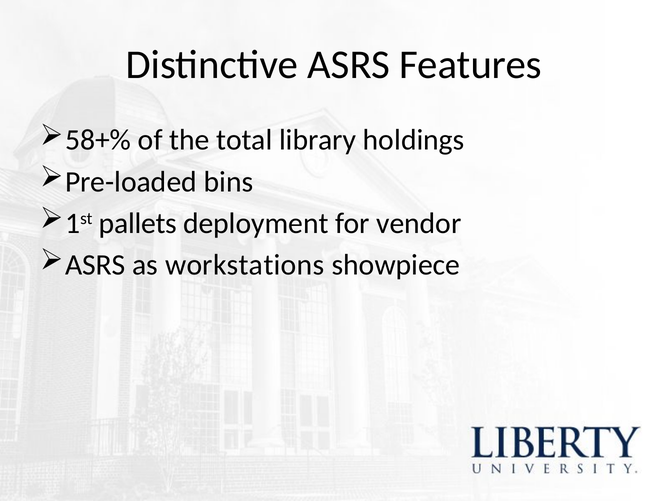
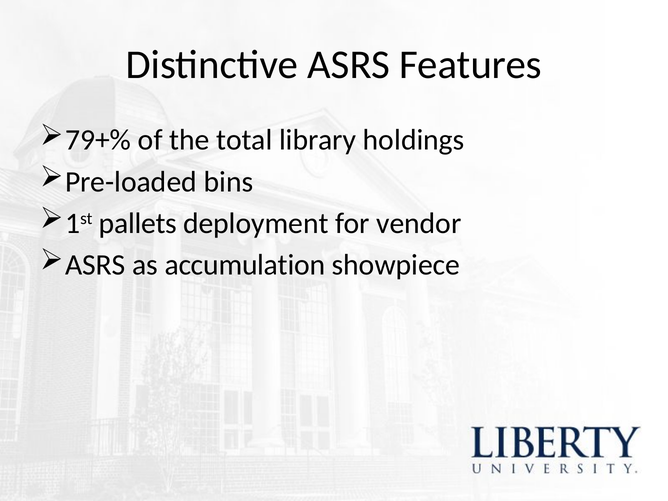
58+%: 58+% -> 79+% (98, 140)
workstations: workstations -> accumulation (245, 265)
